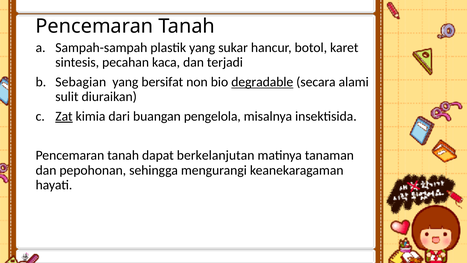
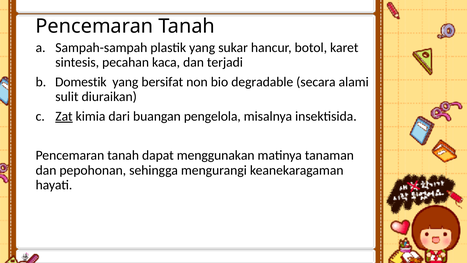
Sebagian: Sebagian -> Domestik (81, 82)
degradable underline: present -> none (262, 82)
berkelanjutan: berkelanjutan -> menggunakan (216, 155)
